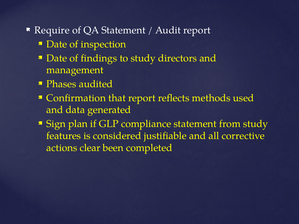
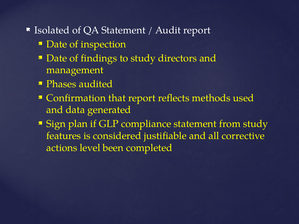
Require: Require -> Isolated (52, 30)
clear: clear -> level (90, 148)
